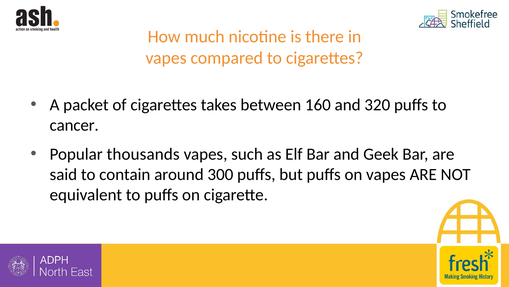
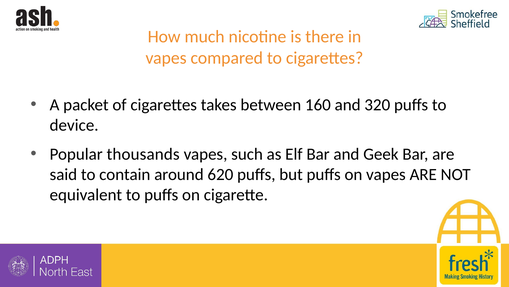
cancer: cancer -> device (74, 125)
300: 300 -> 620 (220, 174)
